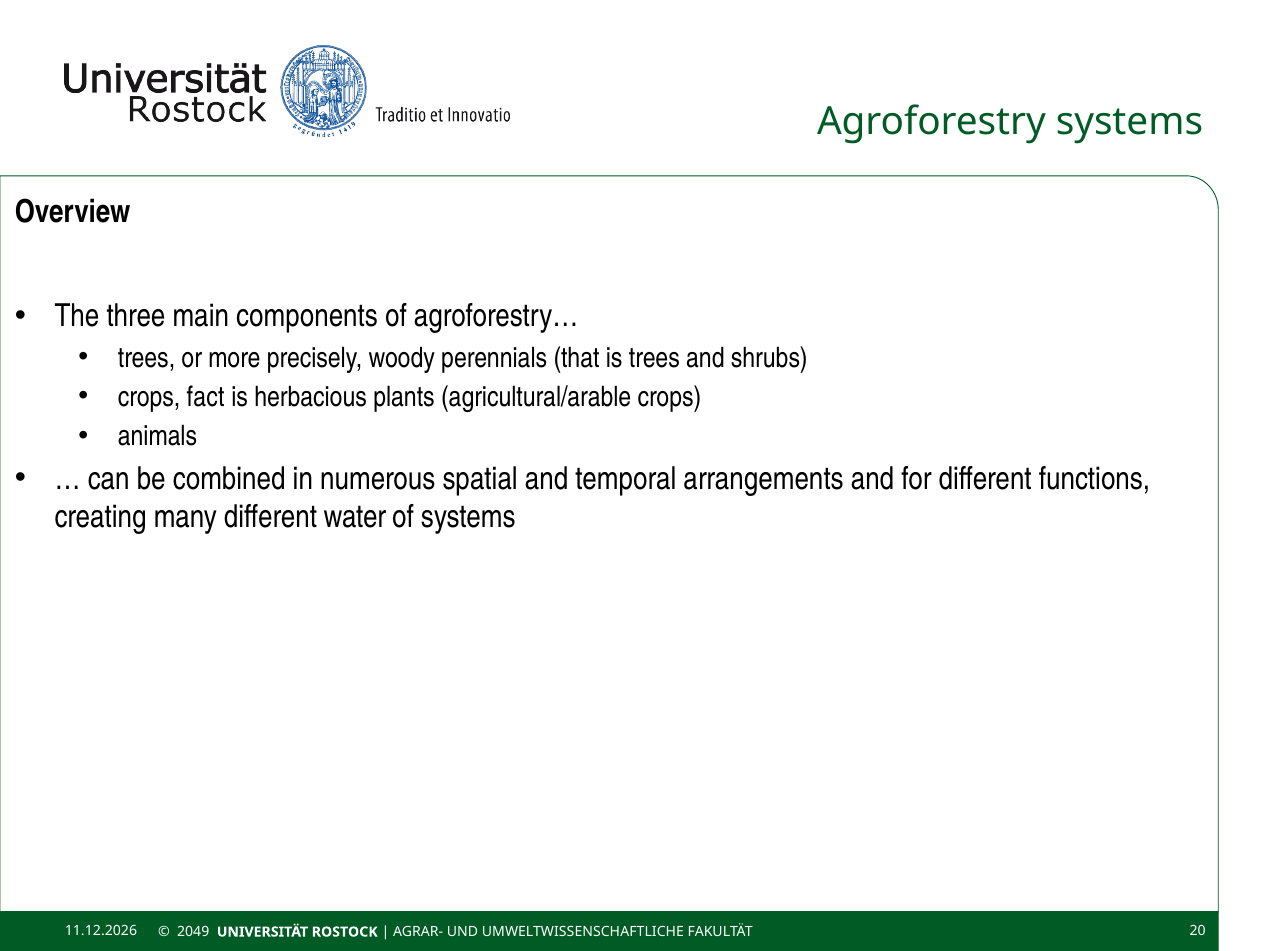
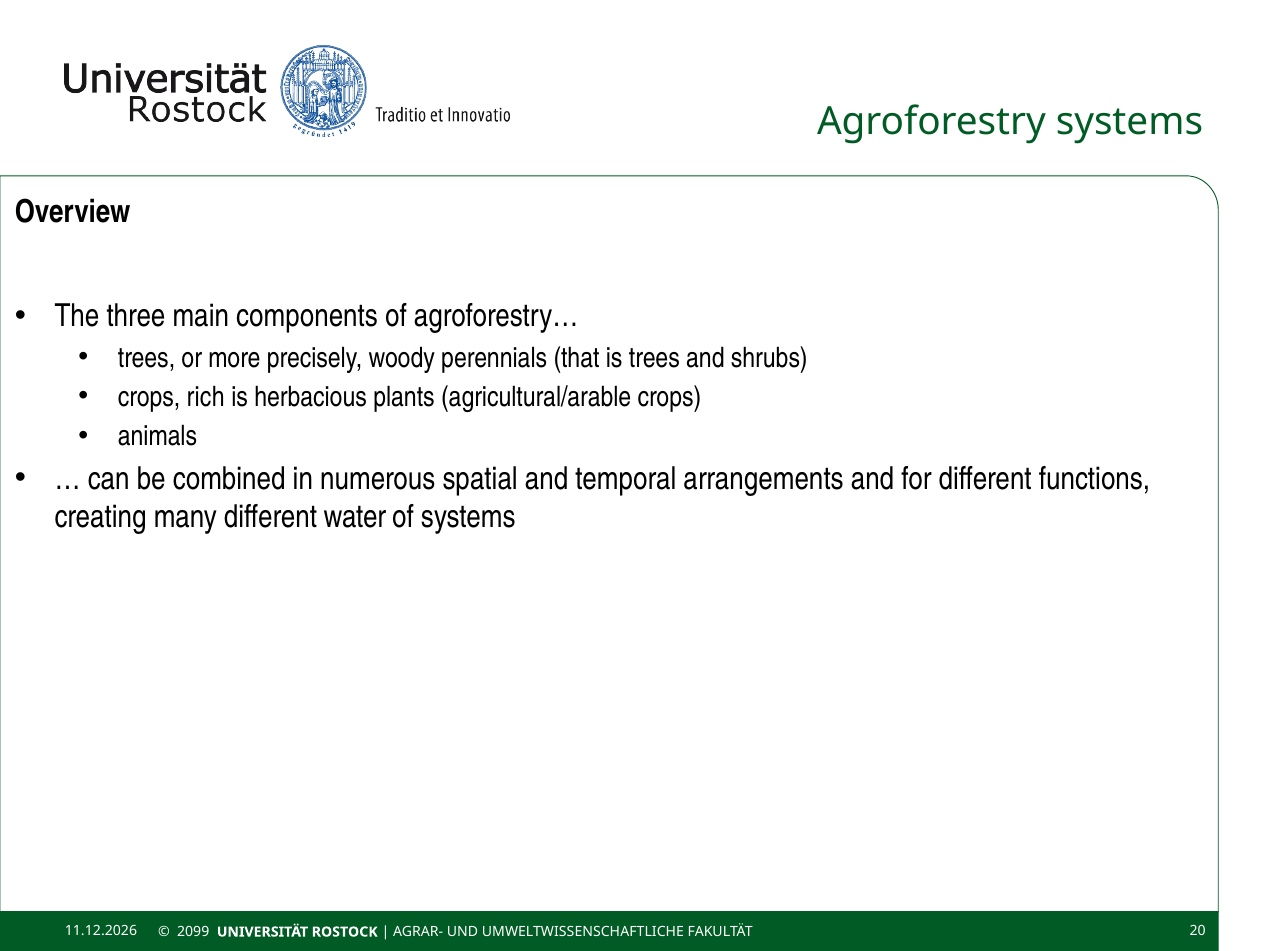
fact: fact -> rich (206, 397)
2049: 2049 -> 2099 (193, 932)
